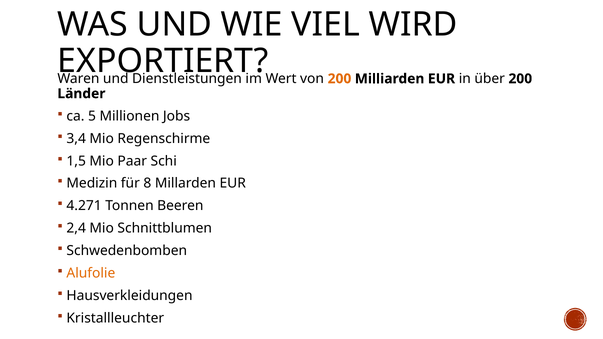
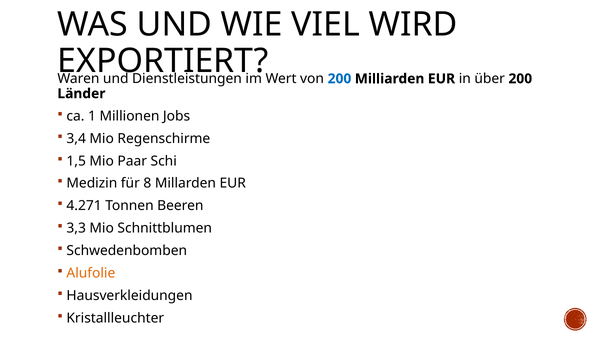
200 colour: orange -> blue (339, 79)
5: 5 -> 1 (92, 116)
2,4: 2,4 -> 3,3 (76, 228)
